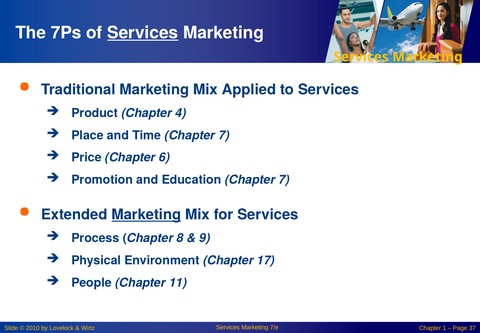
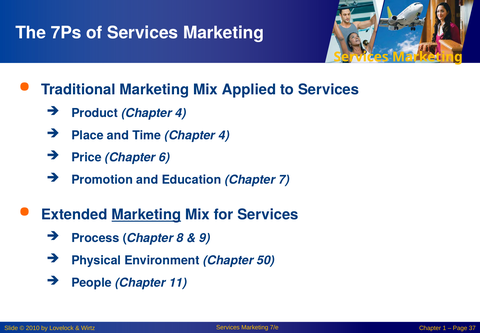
Services underline: present -> none (143, 33)
Time Chapter 7: 7 -> 4 (224, 135)
17: 17 -> 50 (266, 260)
